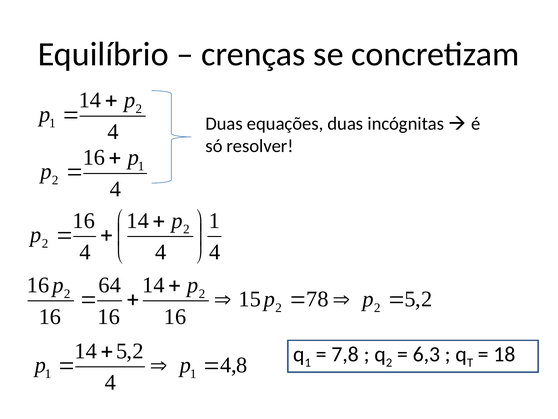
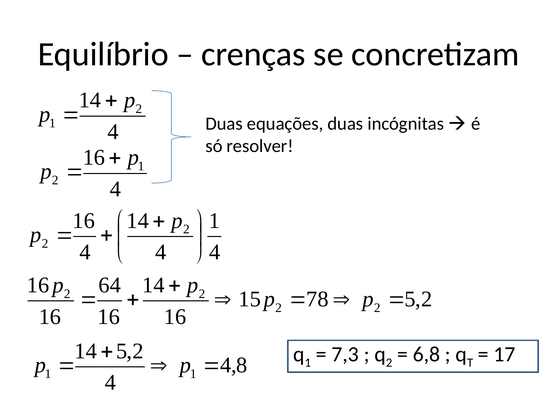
7,8: 7,8 -> 7,3 (345, 354)
6,3: 6,3 -> 6,8 (426, 354)
18: 18 -> 17 (505, 354)
